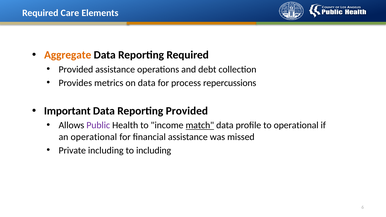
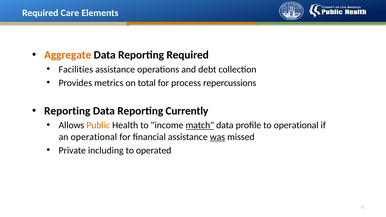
Provided: Provided -> Facilities (76, 69)
on data: data -> total (147, 83)
Important: Important -> Reporting (67, 111)
Reporting Provided: Provided -> Currently (187, 111)
Public colour: purple -> orange (98, 125)
was underline: none -> present (217, 137)
to including: including -> operated (154, 150)
